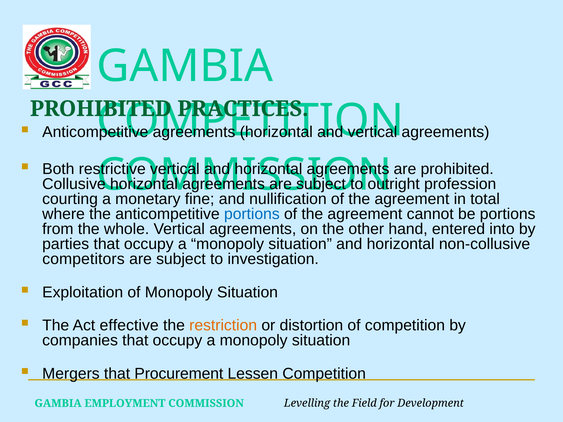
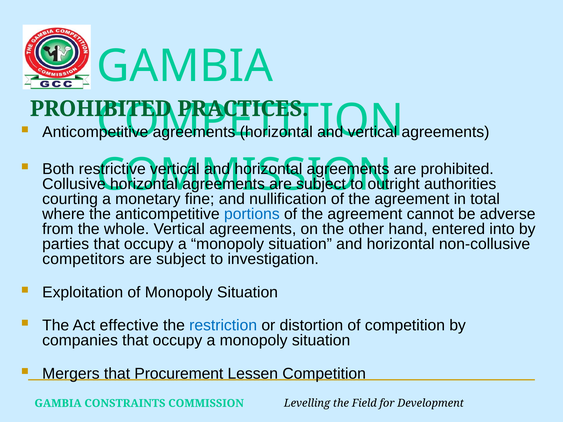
profession: profession -> authorities (460, 184)
be portions: portions -> adverse (508, 214)
restriction colour: orange -> blue (223, 326)
EMPLOYMENT: EMPLOYMENT -> CONSTRAINTS (125, 404)
